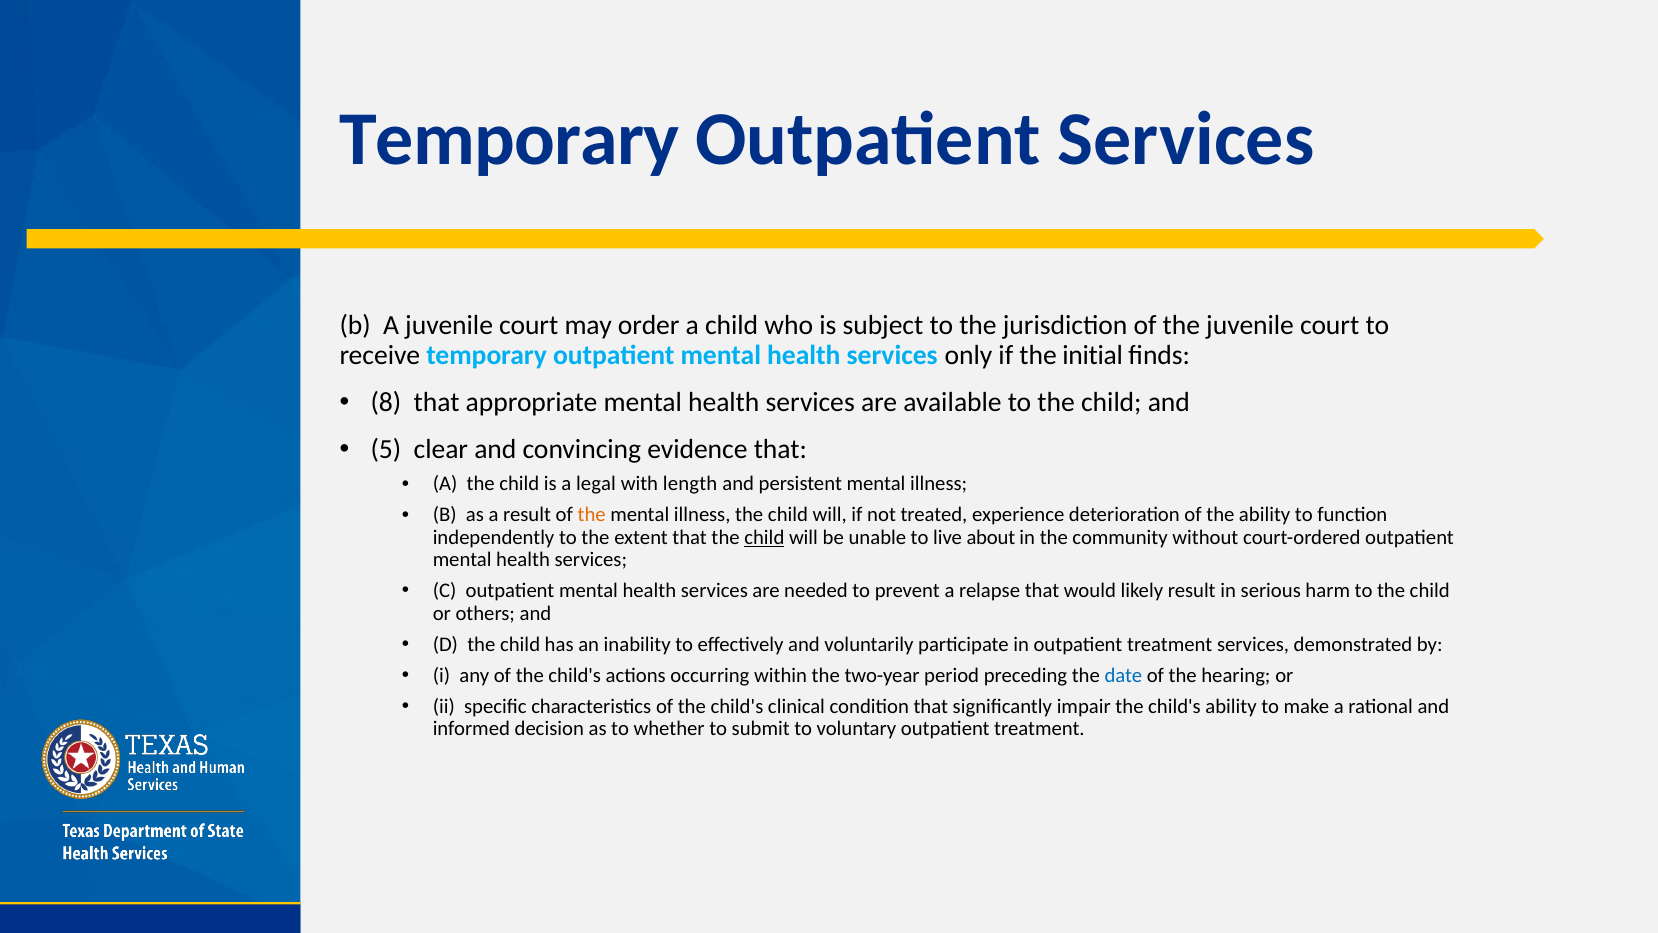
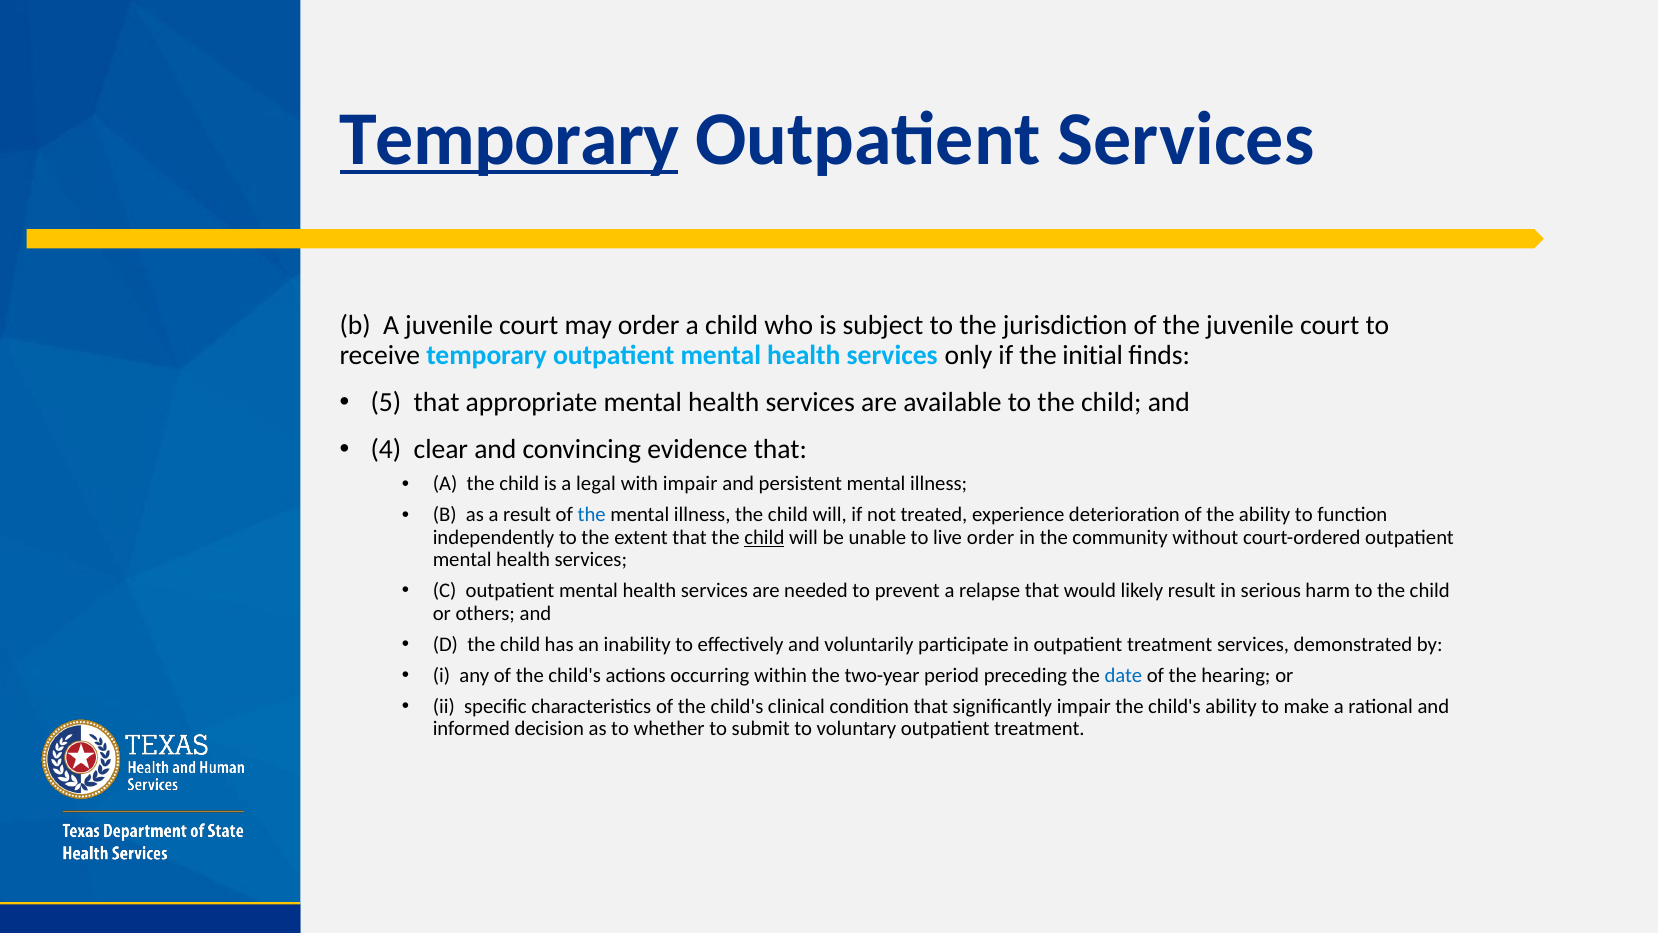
Temporary underline: none -> present (509, 139)
8: 8 -> 5 (386, 402)
5: 5 -> 4 (386, 449)
with length: length -> impair (690, 484)
the colour: orange -> blue (592, 515)
live about: about -> order (991, 537)
